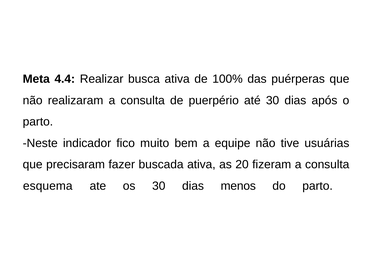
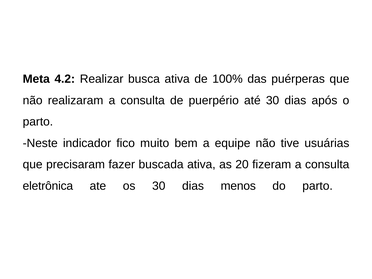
4.4: 4.4 -> 4.2 (65, 79)
esquema: esquema -> eletrônica (48, 186)
